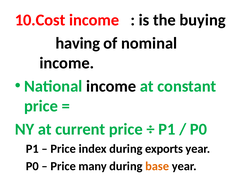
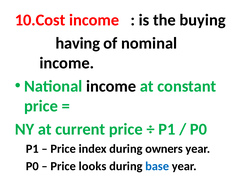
exports: exports -> owners (164, 148)
many: many -> looks (93, 165)
base colour: orange -> blue (157, 165)
